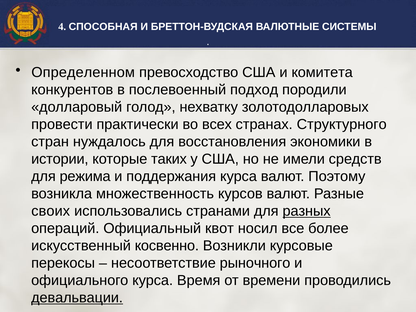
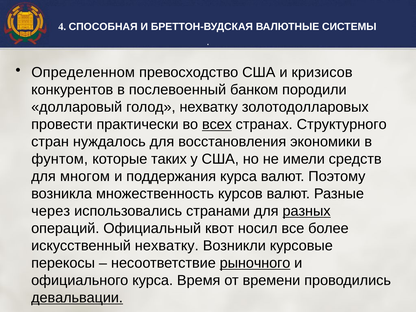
комитета: комитета -> кризисов (322, 73)
подход: подход -> банком (254, 90)
всех underline: none -> present (217, 125)
истории: истории -> фунтом (60, 159)
режима: режима -> многом (85, 177)
своих: своих -> через (51, 211)
искусственный косвенно: косвенно -> нехватку (167, 246)
рыночного underline: none -> present (255, 263)
